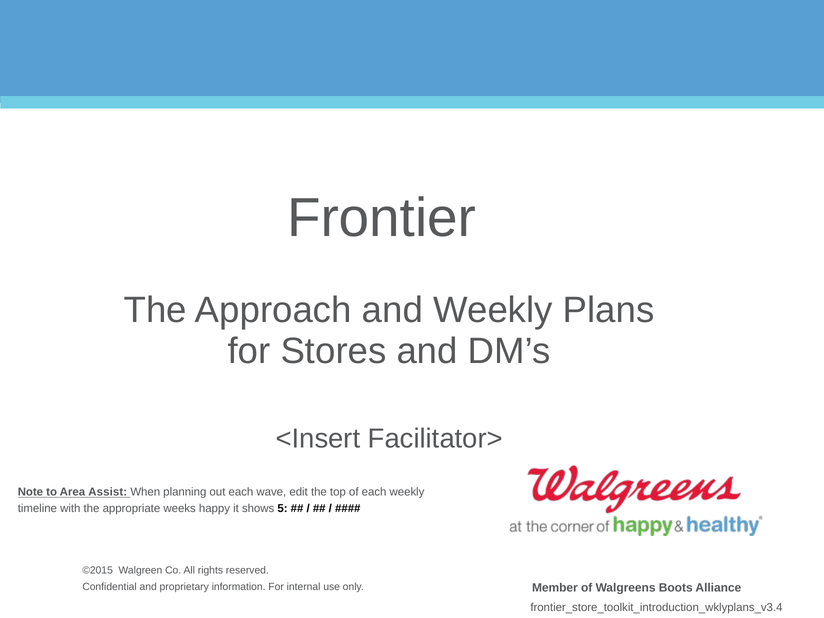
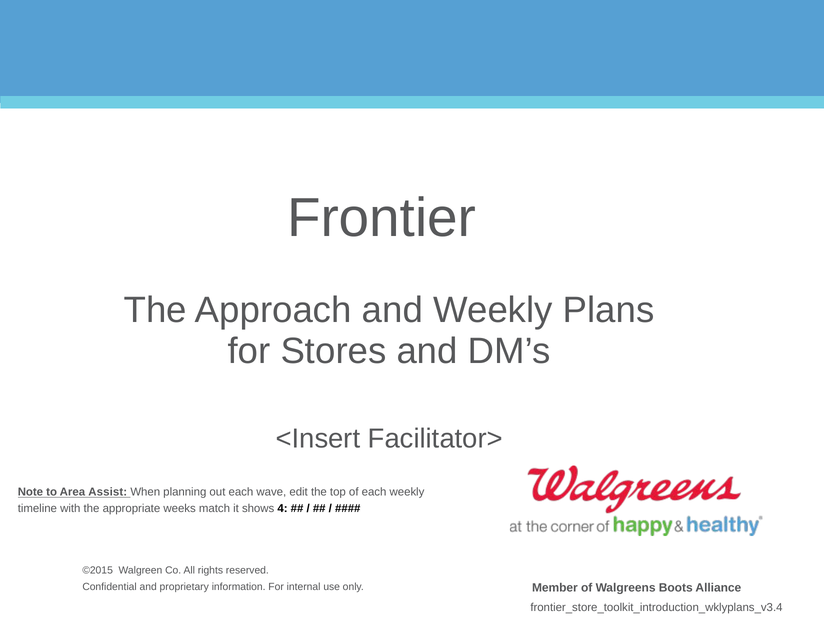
happy: happy -> match (214, 509)
5: 5 -> 4 (283, 509)
